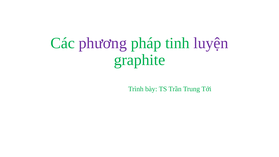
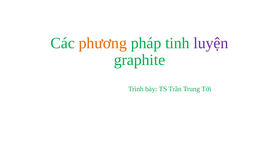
phương colour: purple -> orange (103, 43)
